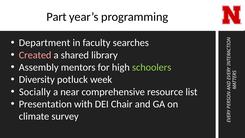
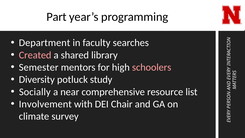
Assembly: Assembly -> Semester (39, 67)
schoolers colour: light green -> pink (152, 67)
week: week -> study (101, 80)
Presentation: Presentation -> Involvement (45, 104)
